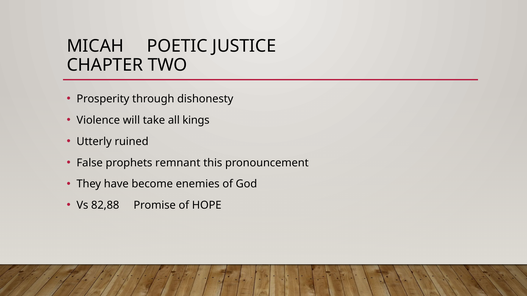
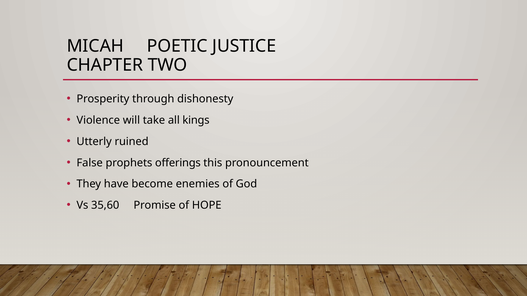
remnant: remnant -> offerings (178, 163)
82,88: 82,88 -> 35,60 (105, 206)
